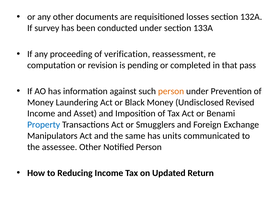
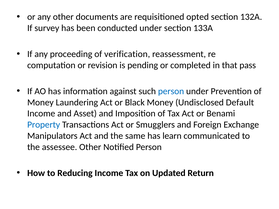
losses: losses -> opted (198, 17)
person colour: orange -> blue (171, 91)
Revised: Revised -> Default (240, 102)
units: units -> learn (172, 136)
